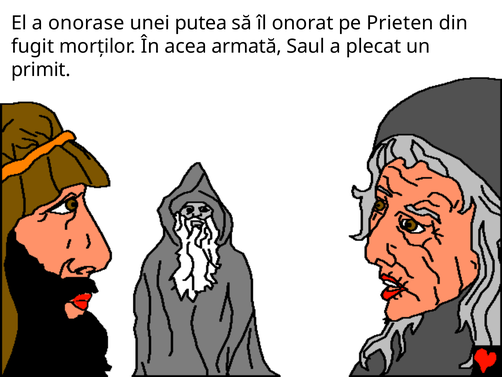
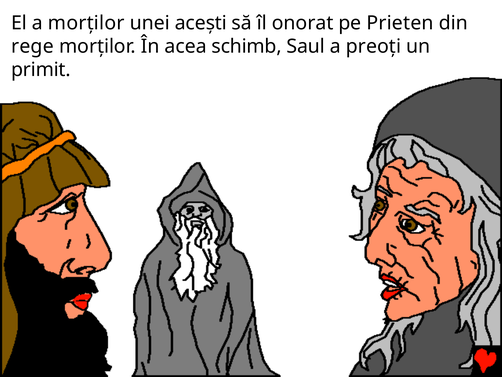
a onorase: onorase -> morților (86, 23)
putea: putea -> acești (201, 23)
fugit: fugit -> rege (33, 46)
armată: armată -> schimb (247, 46)
plecat: plecat -> preoți (373, 46)
